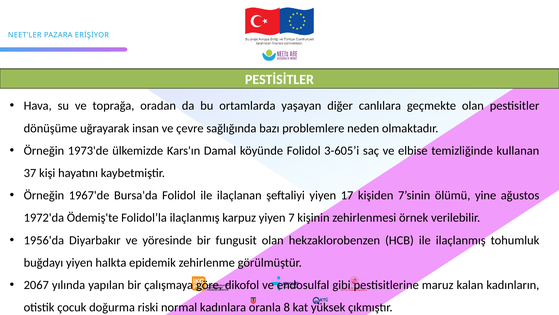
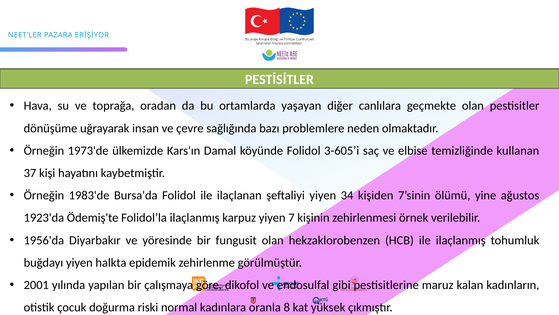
1967'de: 1967'de -> 1983'de (89, 195)
17: 17 -> 34 (347, 195)
1972'da: 1972'da -> 1923'da (44, 217)
2067: 2067 -> 2001 (36, 285)
